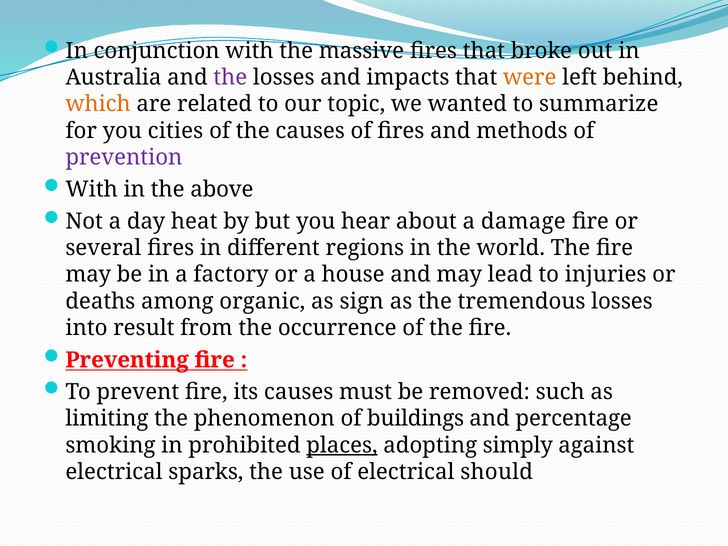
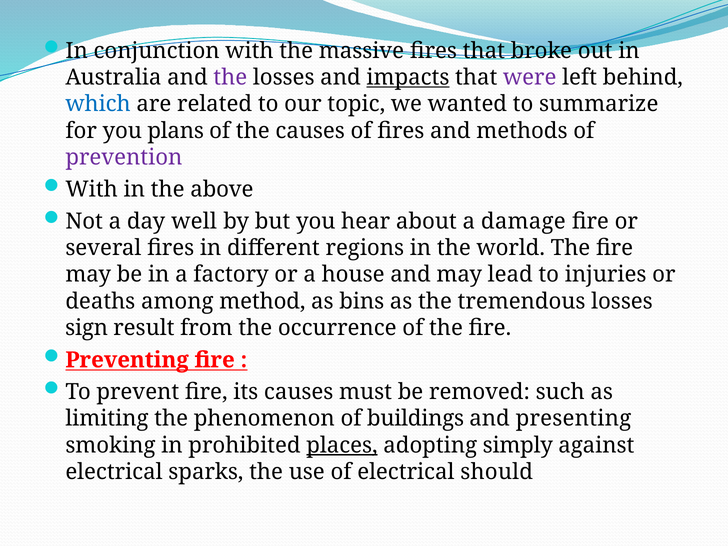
impacts underline: none -> present (408, 77)
were colour: orange -> purple (530, 77)
which colour: orange -> blue (98, 104)
cities: cities -> plans (176, 131)
heat: heat -> well (194, 221)
organic: organic -> method (262, 301)
sign: sign -> bins (362, 301)
into: into -> sign (87, 328)
percentage: percentage -> presenting (573, 419)
